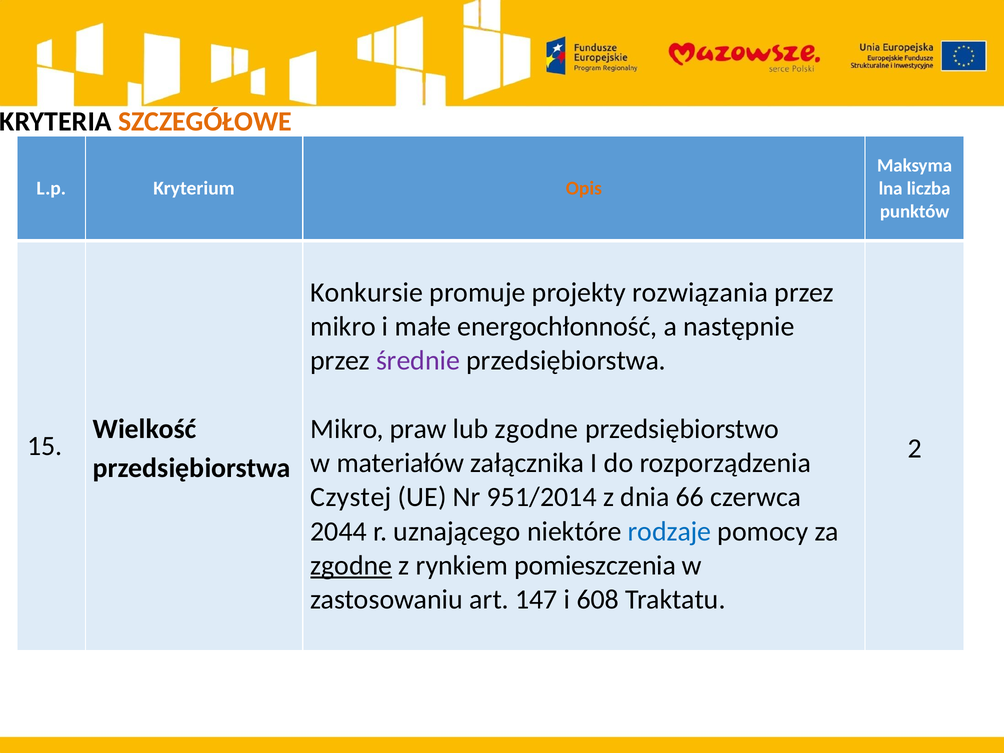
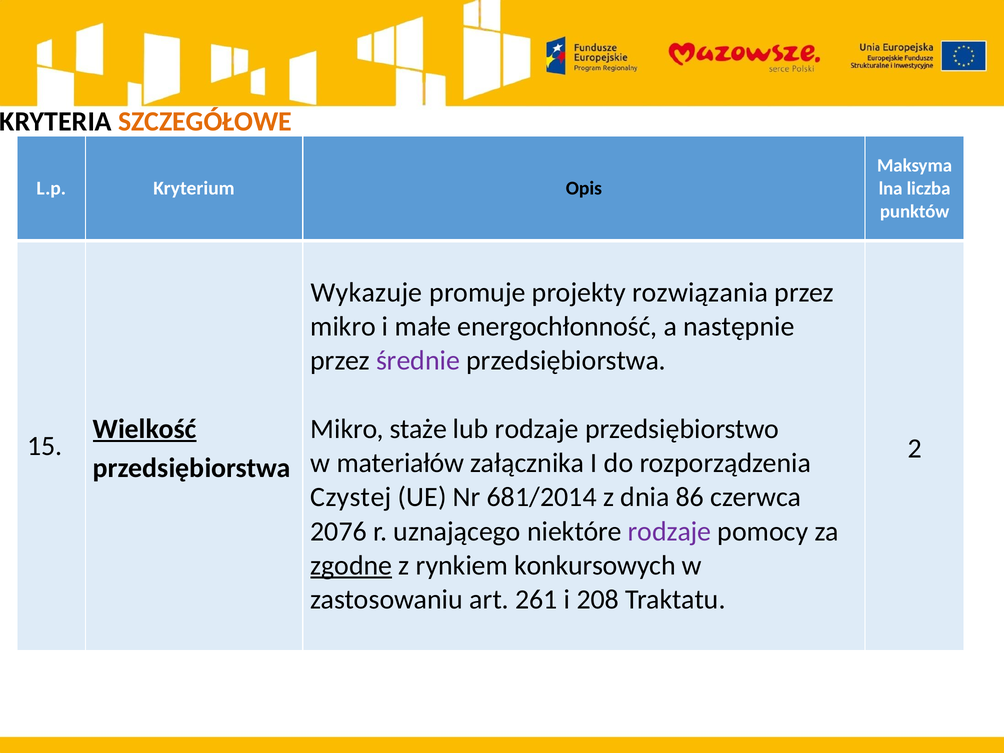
Opis colour: orange -> black (584, 189)
Konkursie: Konkursie -> Wykazuje (367, 292)
Wielkość underline: none -> present (145, 429)
praw: praw -> staże (418, 429)
lub zgodne: zgodne -> rodzaje (537, 429)
951/2014: 951/2014 -> 681/2014 (542, 497)
66: 66 -> 86 (690, 497)
2044: 2044 -> 2076 (339, 531)
rodzaje colour: blue -> purple (670, 531)
pomieszczenia: pomieszczenia -> konkursowych (595, 566)
147: 147 -> 261 (536, 600)
608: 608 -> 208 (598, 600)
